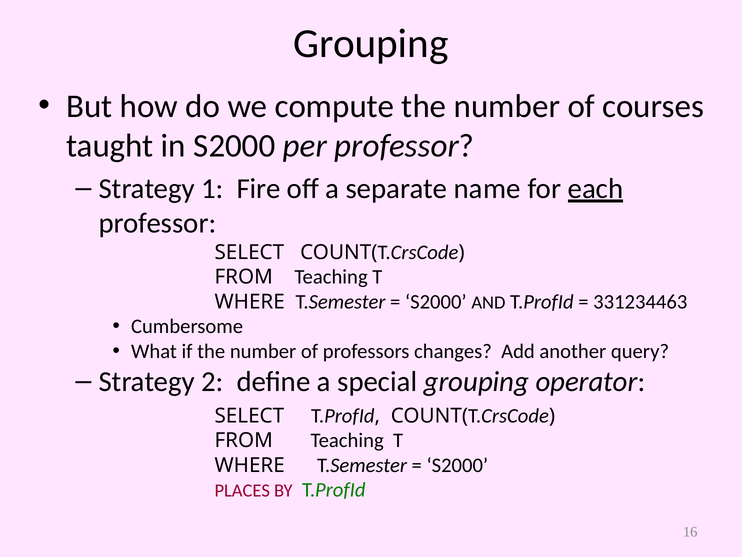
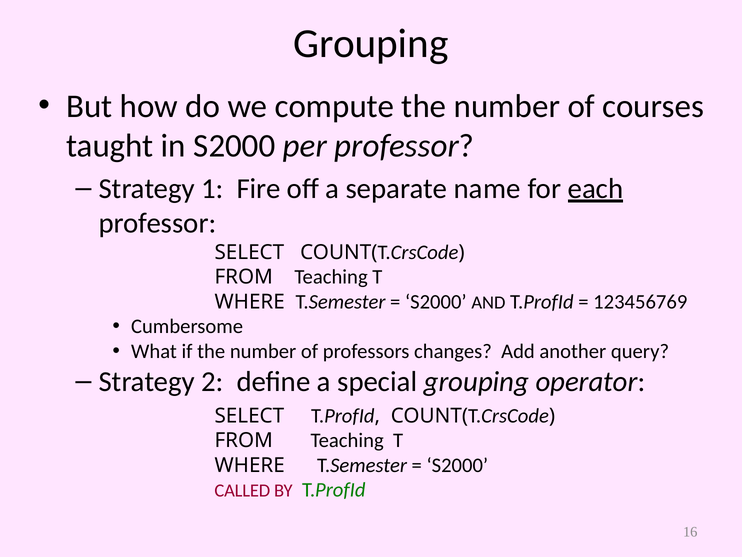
331234463: 331234463 -> 123456769 (640, 302)
PLACES: PLACES -> CALLED (242, 490)
